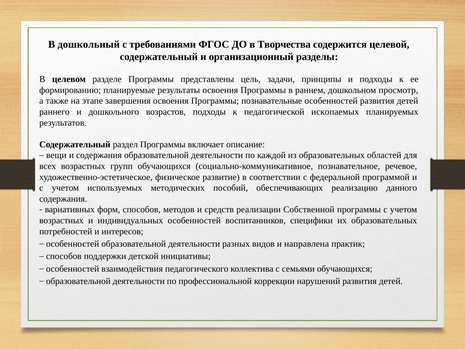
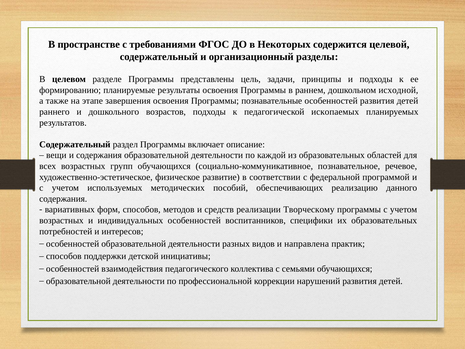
дошкольный: дошкольный -> пространстве (89, 44)
Творчества: Творчества -> Некоторых (284, 44)
просмотр: просмотр -> исходной (398, 90)
Собственной: Собственной -> Творческому (309, 209)
